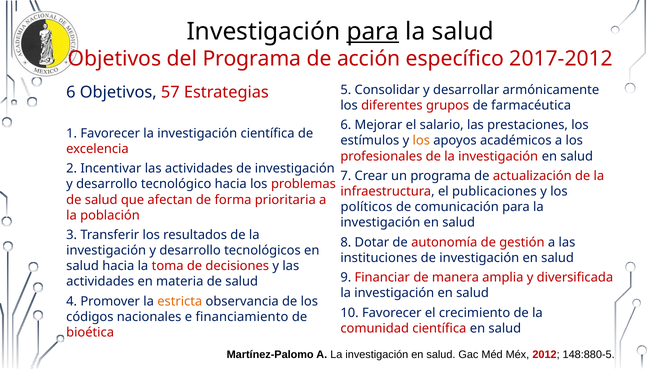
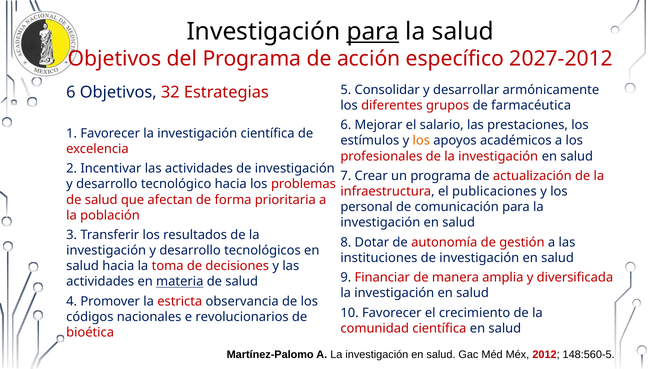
2017-2012: 2017-2012 -> 2027-2012 (561, 59)
57: 57 -> 32 (170, 92)
políticos: políticos -> personal (367, 207)
materia underline: none -> present (180, 281)
estricta colour: orange -> red (180, 301)
financiamiento: financiamiento -> revolucionarios (242, 316)
148:880-5: 148:880-5 -> 148:560-5 (589, 354)
